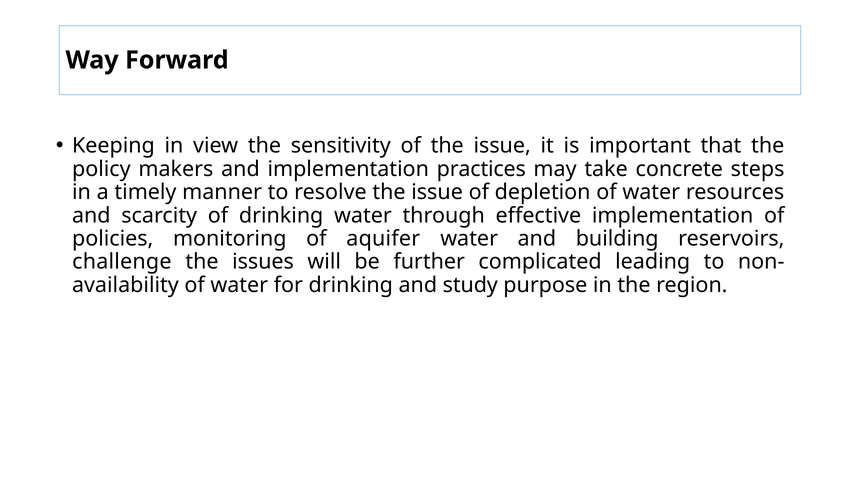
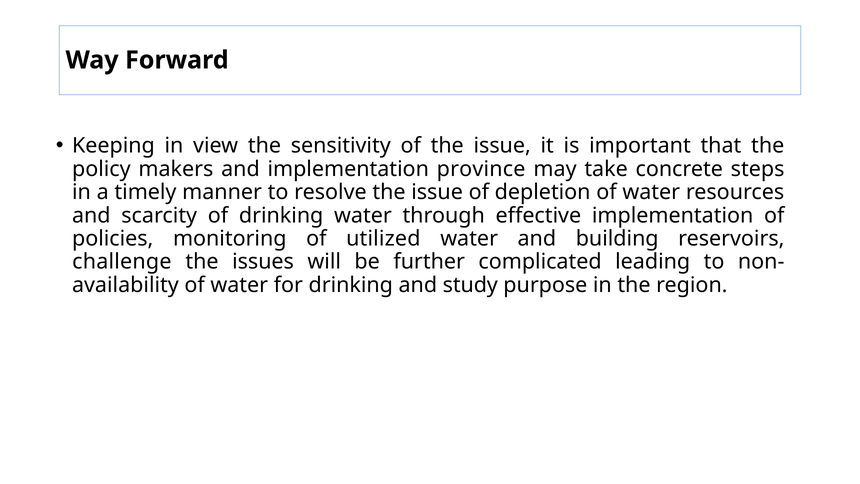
practices: practices -> province (481, 169)
aquifer: aquifer -> utilized (383, 239)
